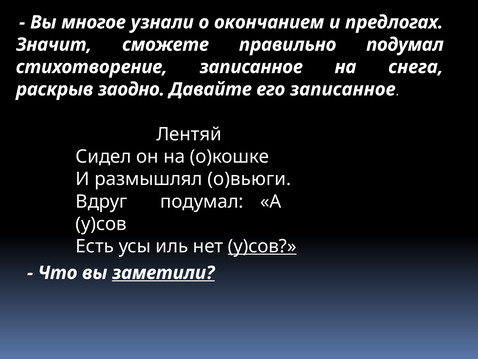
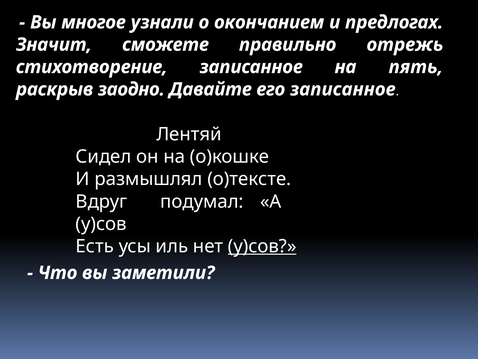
правильно подумал: подумал -> отрежь (405, 45)
снега: снега -> пять (416, 67)
о)вьюги: о)вьюги -> о)тексте (249, 179)
заметили underline: present -> none (163, 272)
